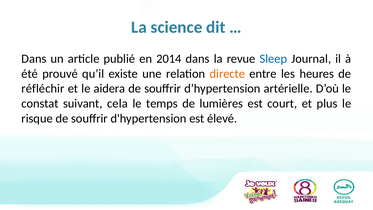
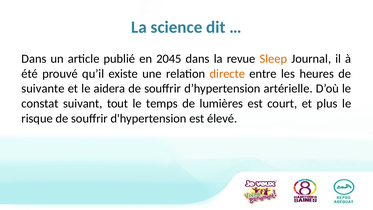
2014: 2014 -> 2045 (169, 59)
Sleep colour: blue -> orange (273, 59)
réfléchir: réfléchir -> suivante (43, 89)
cela: cela -> tout (118, 103)
